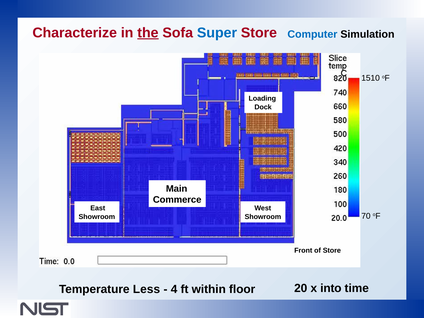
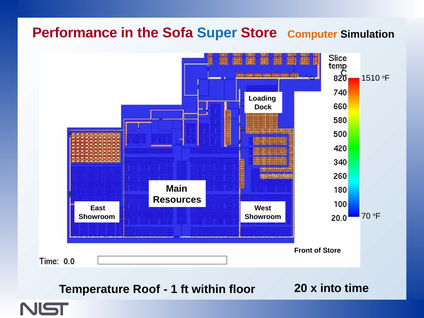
Characterize: Characterize -> Performance (75, 33)
the underline: present -> none (148, 33)
Computer colour: blue -> orange (312, 34)
Commerce: Commerce -> Resources (177, 200)
Less: Less -> Roof (146, 289)
4: 4 -> 1 (174, 289)
